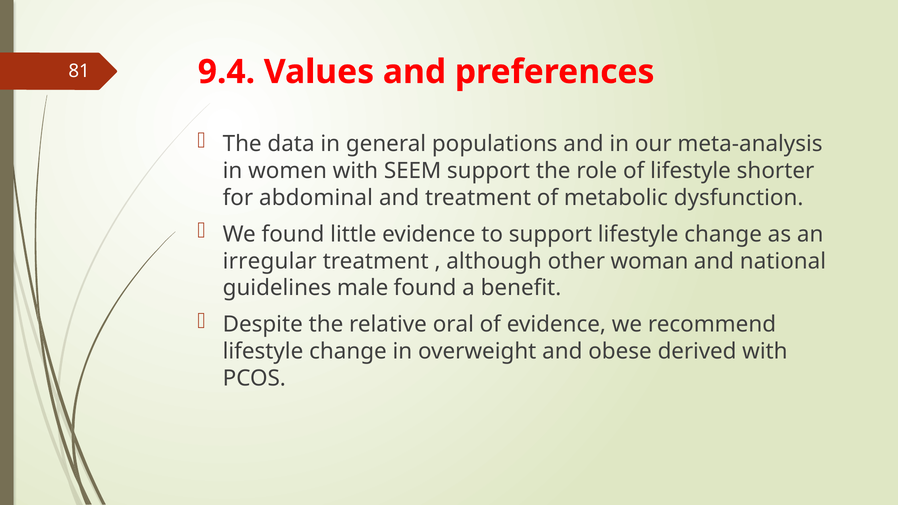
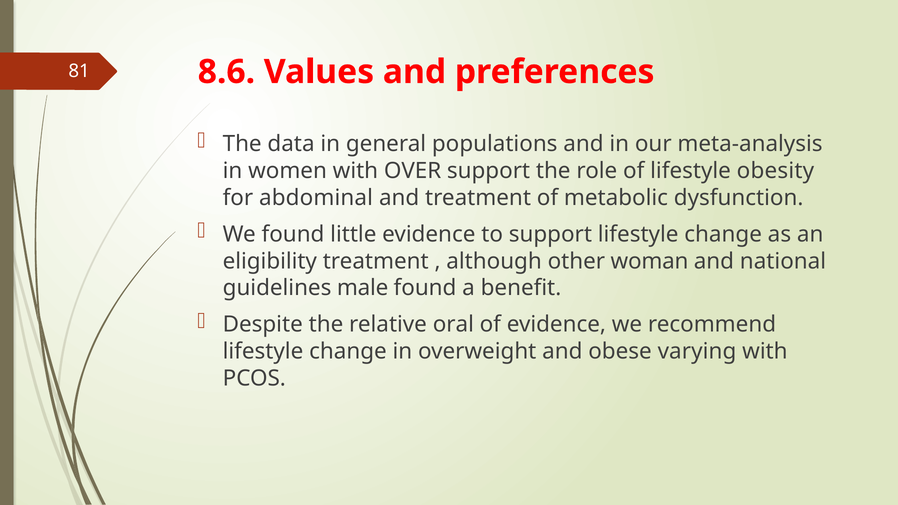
9.4: 9.4 -> 8.6 (226, 72)
SEEM: SEEM -> OVER (413, 171)
shorter: shorter -> obesity (775, 171)
irregular: irregular -> eligibility (270, 261)
derived: derived -> varying (697, 351)
